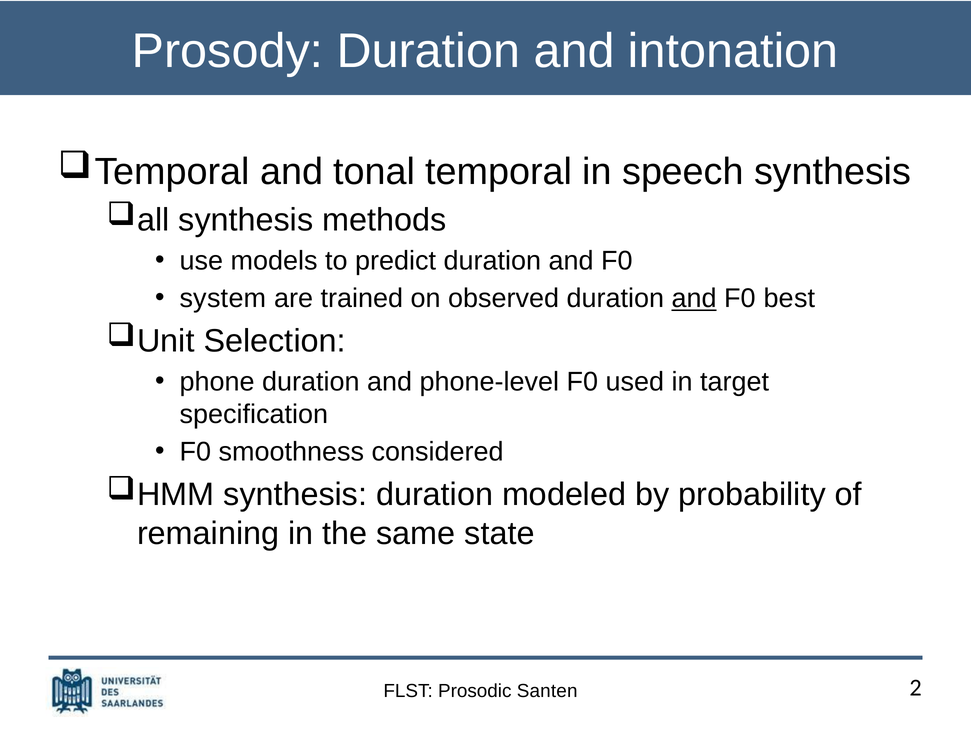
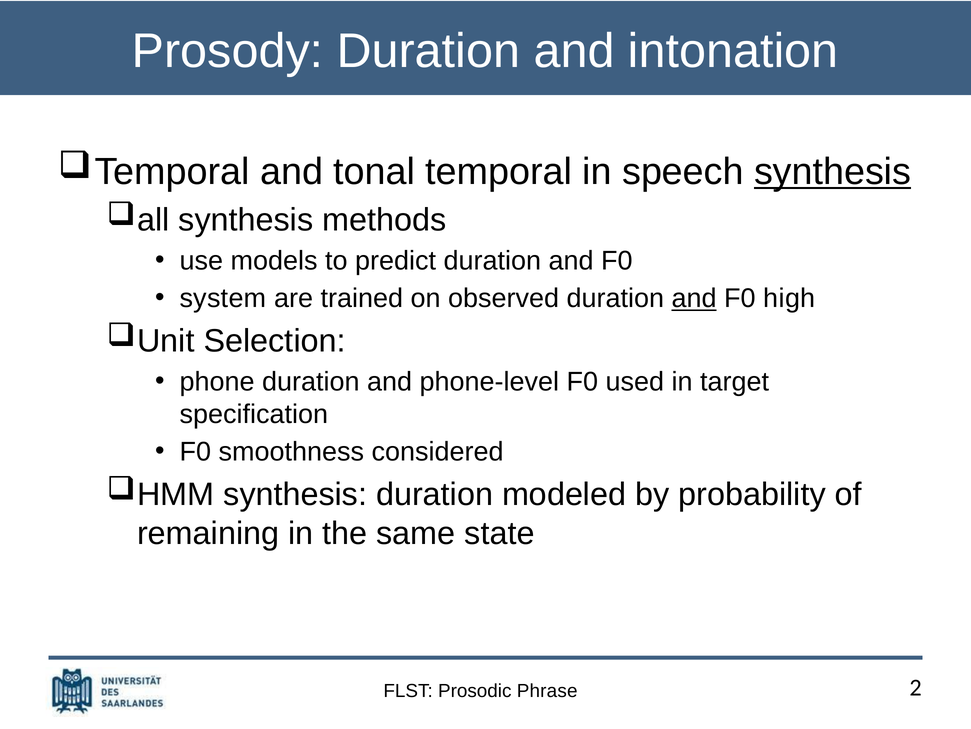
synthesis underline: none -> present (833, 172)
best: best -> high (789, 298)
Santen: Santen -> Phrase (547, 690)
